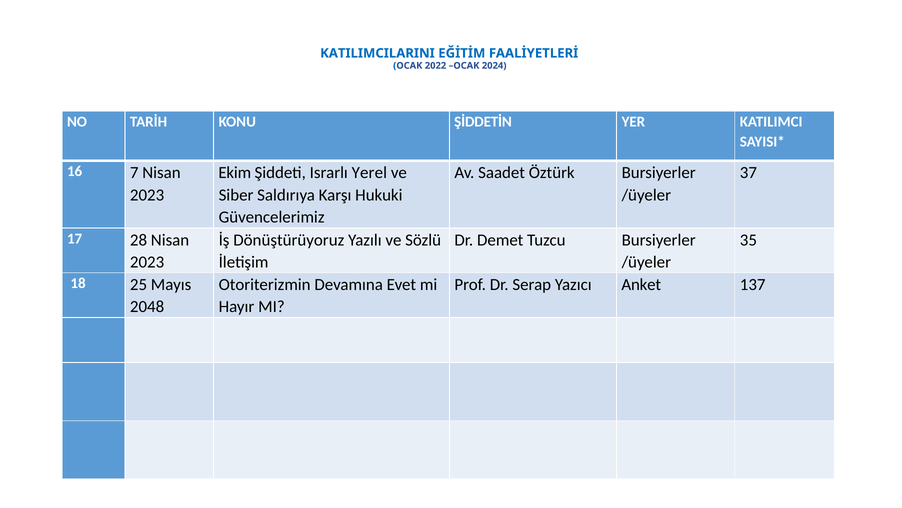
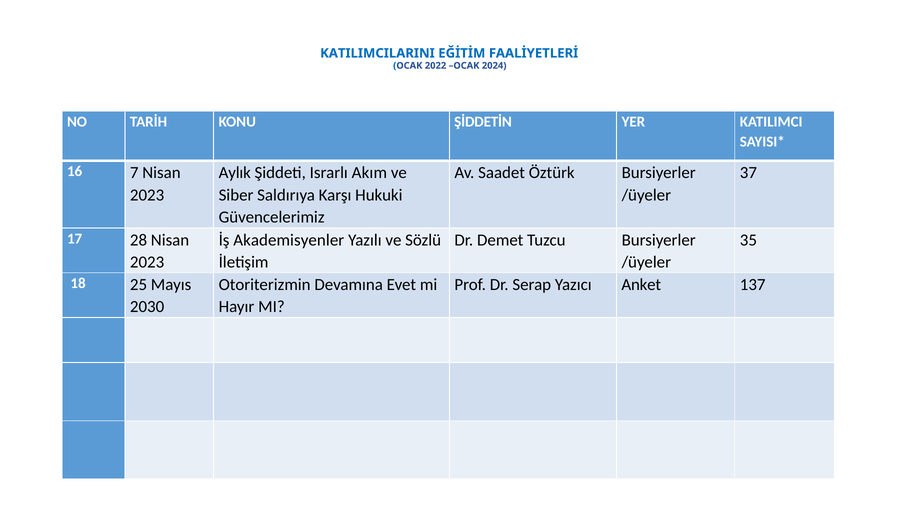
Ekim: Ekim -> Aylık (235, 173)
Yerel: Yerel -> Akım (369, 173)
Dönüştürüyoruz: Dönüştürüyoruz -> Akademisyenler (289, 240)
2048: 2048 -> 2030 (147, 306)
